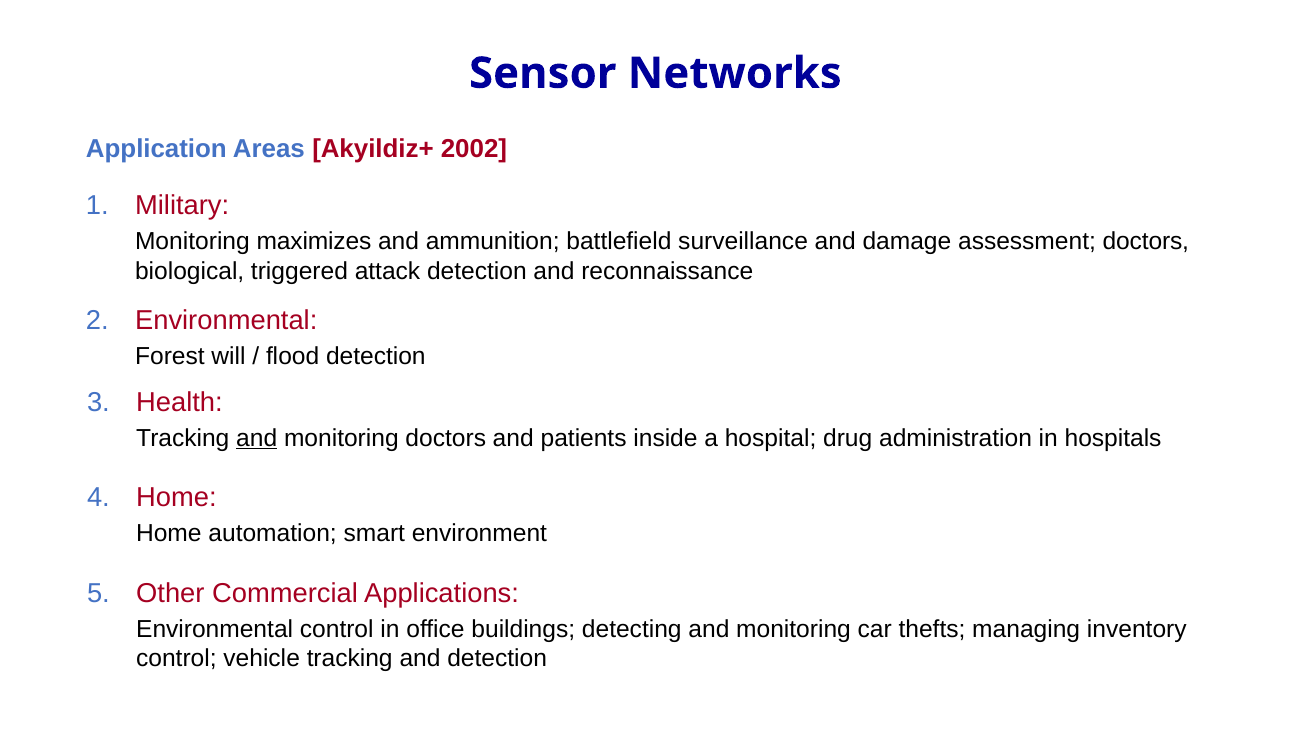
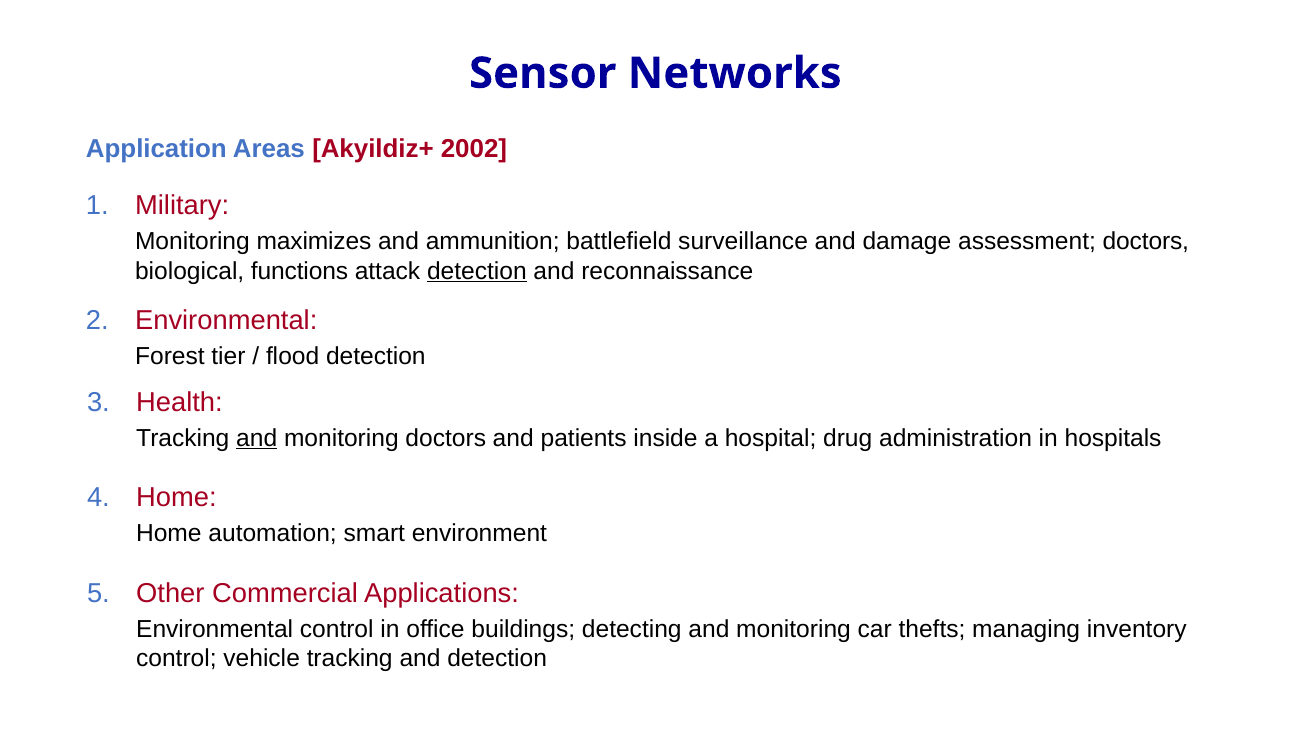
triggered: triggered -> functions (300, 271)
detection underline: none -> present (477, 271)
will: will -> tier (228, 357)
